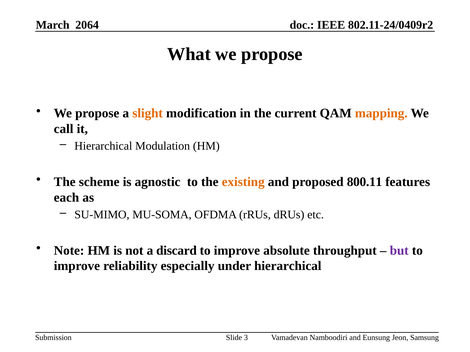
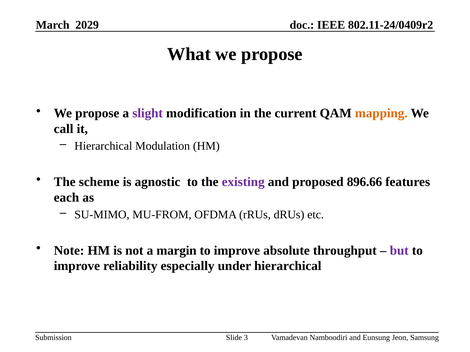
2064: 2064 -> 2029 (87, 25)
slight colour: orange -> purple (148, 113)
existing colour: orange -> purple (243, 182)
800.11: 800.11 -> 896.66 (364, 182)
MU-SOMA: MU-SOMA -> MU-FROM (162, 215)
discard: discard -> margin (177, 251)
